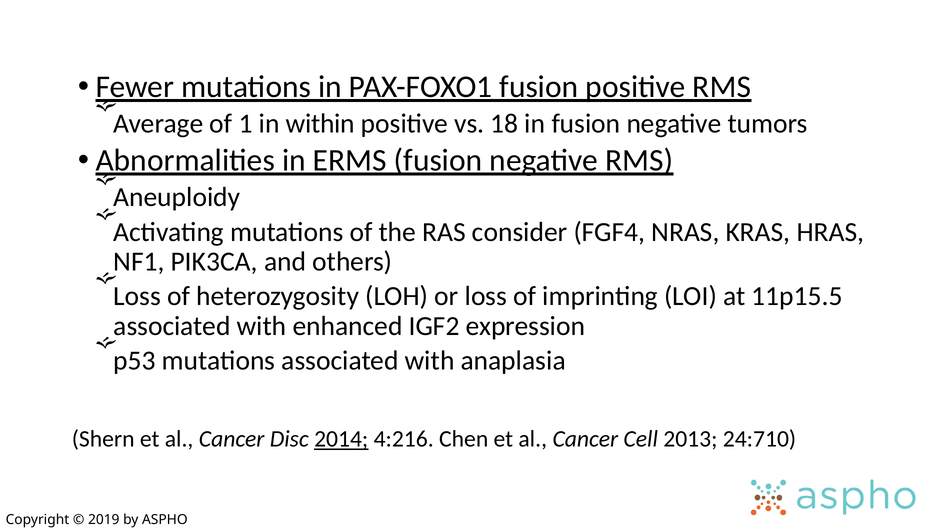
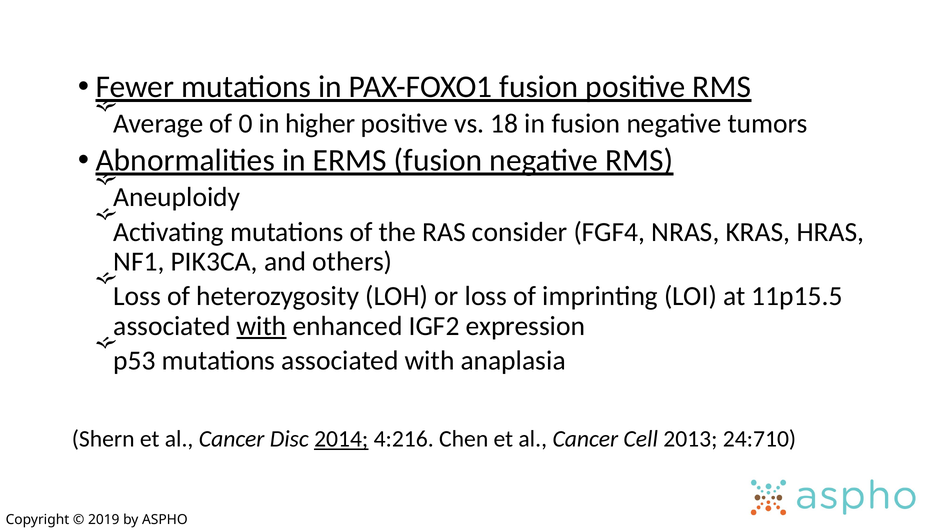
1: 1 -> 0 (246, 124)
within: within -> higher (320, 124)
with underline: none -> present (262, 326)
